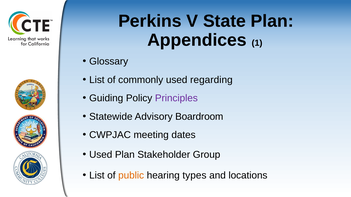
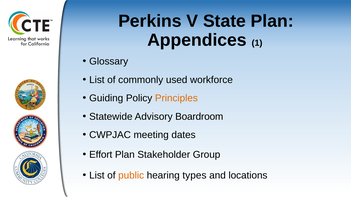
regarding: regarding -> workforce (211, 80)
Principles colour: purple -> orange (176, 98)
Used: Used -> Effort (101, 155)
